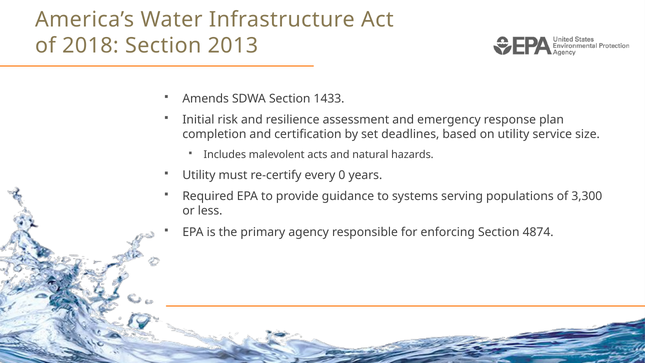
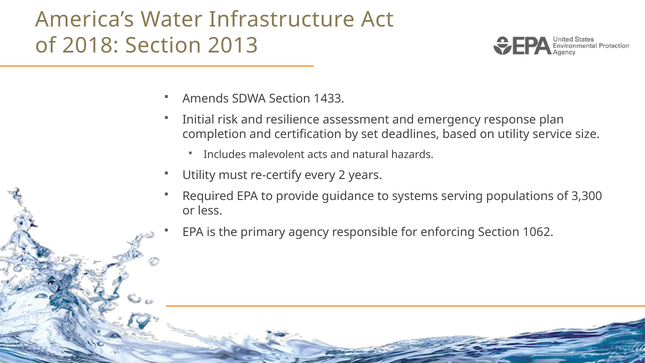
0: 0 -> 2 (342, 175)
4874: 4874 -> 1062 (538, 232)
